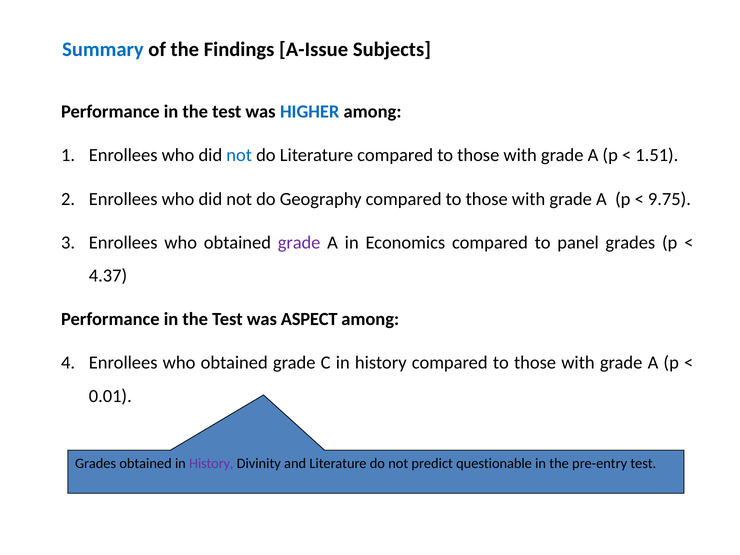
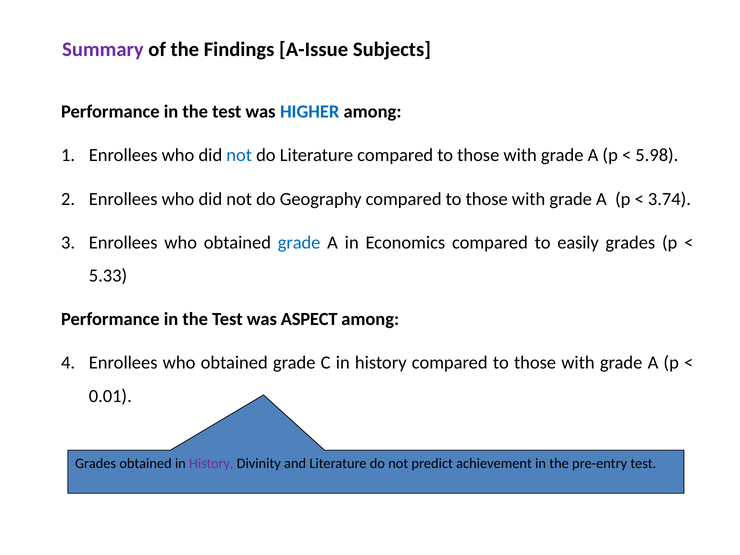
Summary colour: blue -> purple (103, 49)
1.51: 1.51 -> 5.98 (657, 155)
9.75: 9.75 -> 3.74 (669, 199)
grade colour: purple -> blue (299, 242)
panel: panel -> easily (578, 242)
4.37: 4.37 -> 5.33 (108, 276)
questionable: questionable -> achievement (494, 463)
